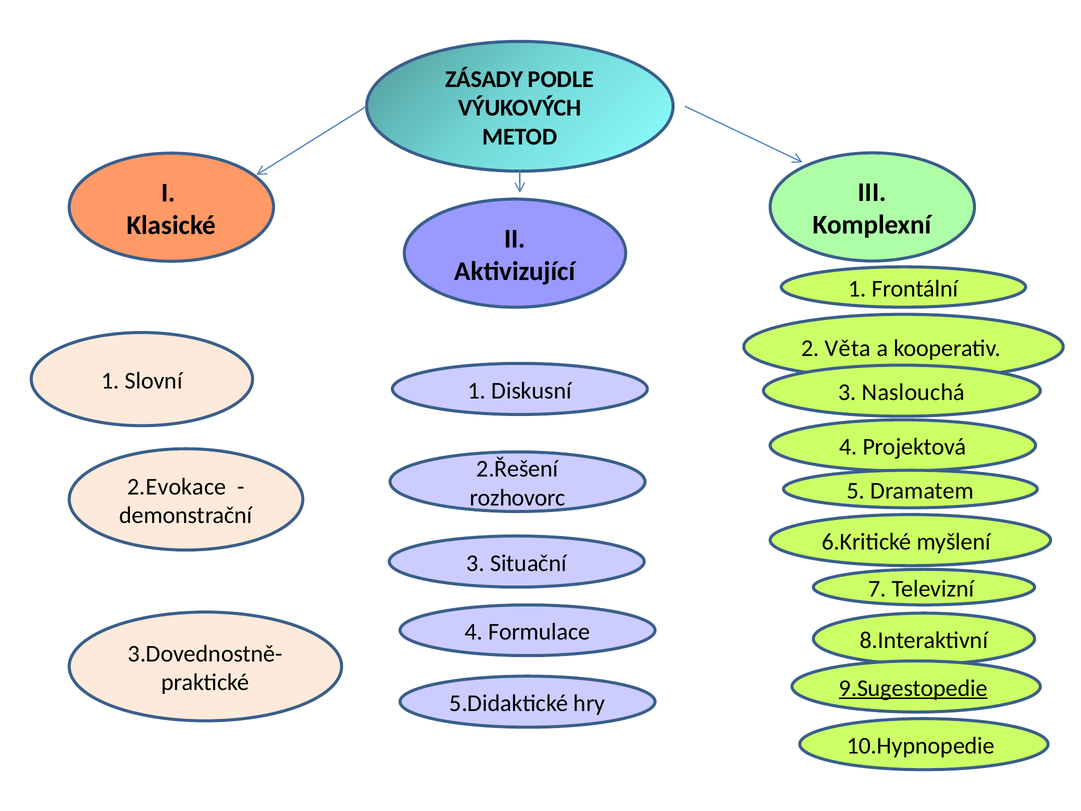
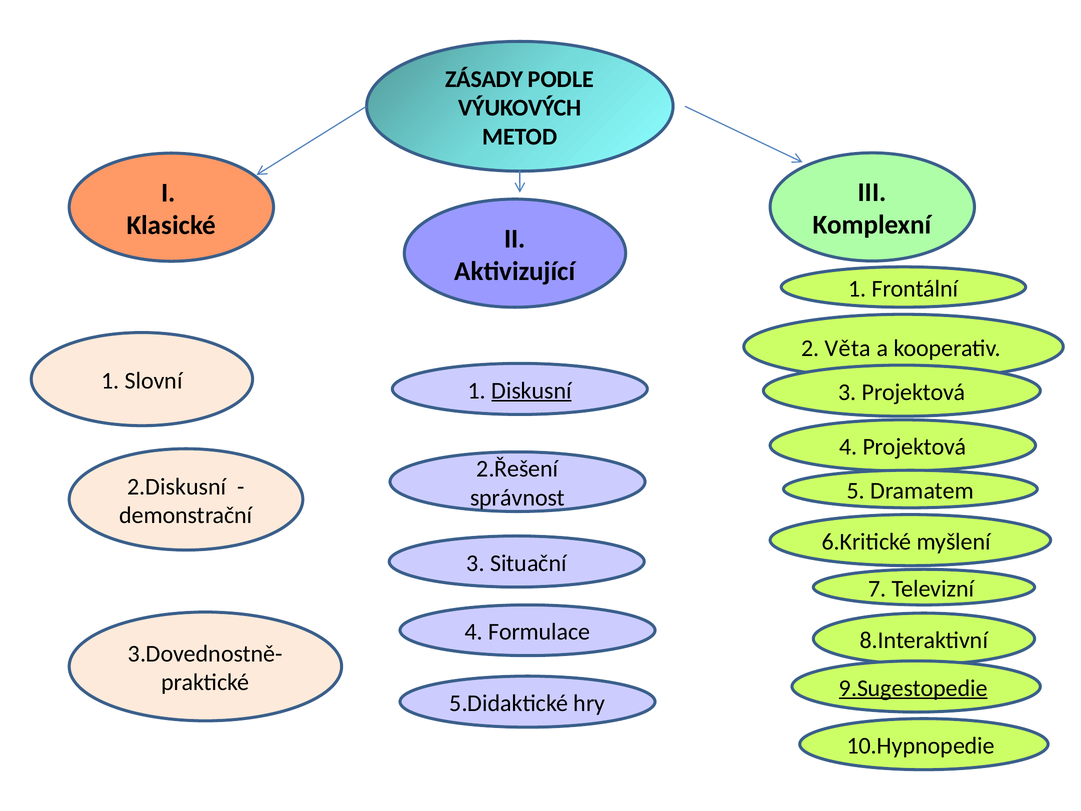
Diskusní underline: none -> present (531, 390)
3 Naslouchá: Naslouchá -> Projektová (914, 392)
2.Evokace: 2.Evokace -> 2.Diskusní (177, 486)
rozhovorc: rozhovorc -> správnost (518, 498)
